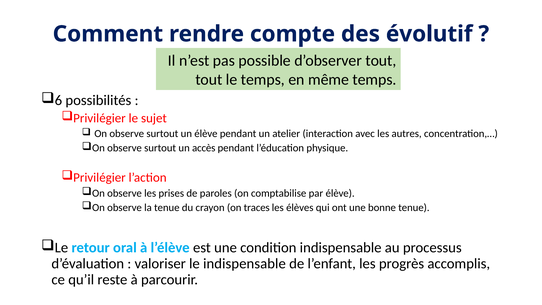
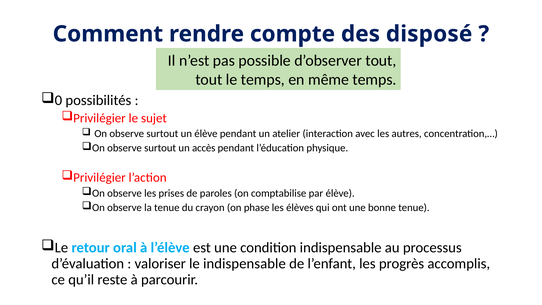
évolutif: évolutif -> disposé (429, 34)
6: 6 -> 0 (58, 100)
traces: traces -> phase (257, 207)
